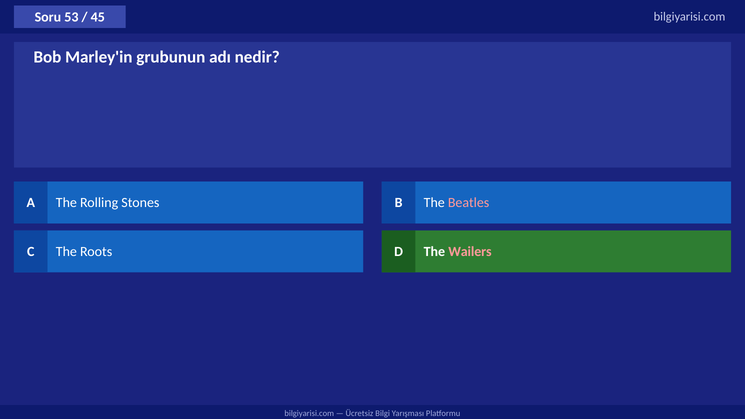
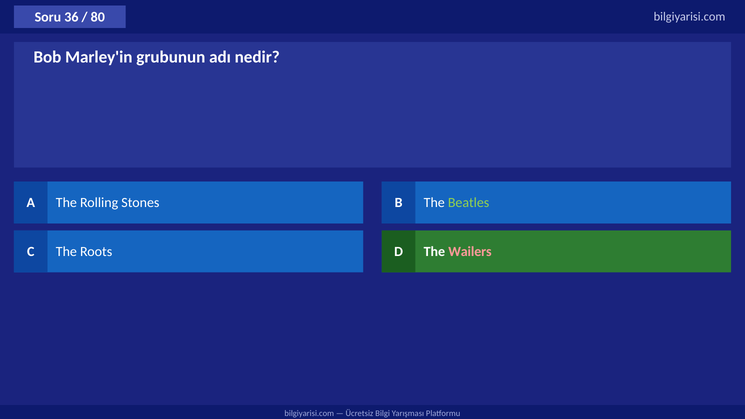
53: 53 -> 36 (71, 17)
45: 45 -> 80 (98, 17)
Beatles colour: pink -> light green (469, 203)
